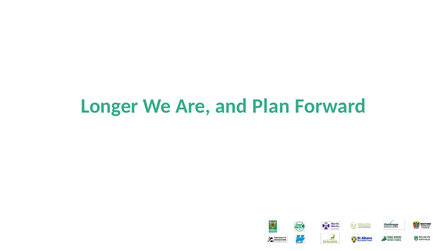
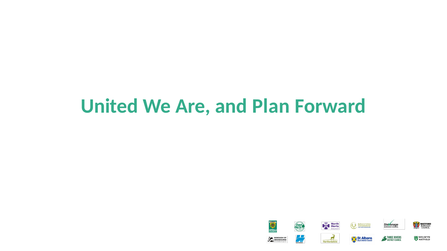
Longer: Longer -> United (110, 106)
